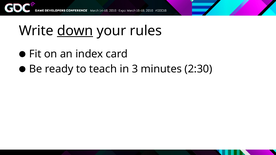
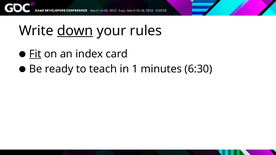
Fit underline: none -> present (35, 54)
3: 3 -> 1 (135, 69)
2:30: 2:30 -> 6:30 (198, 69)
